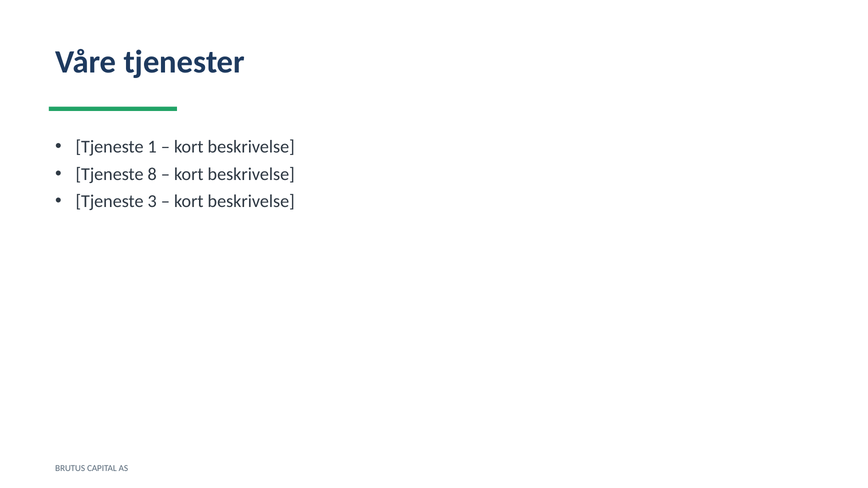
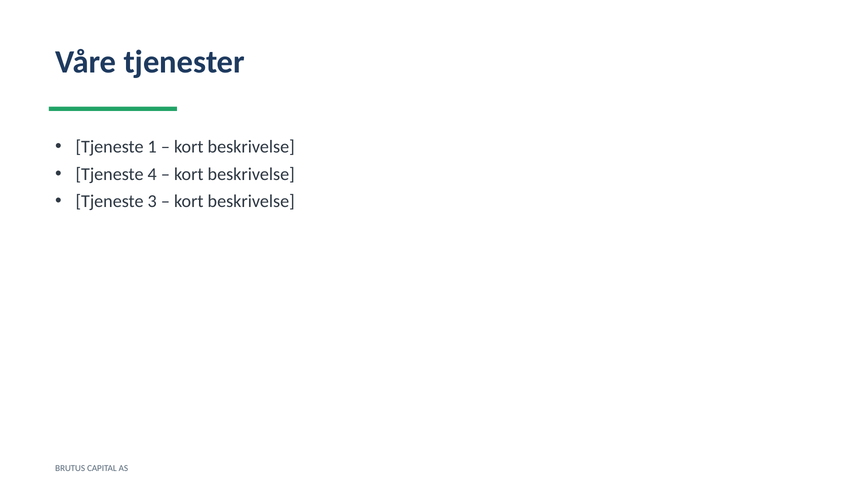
8: 8 -> 4 (152, 174)
